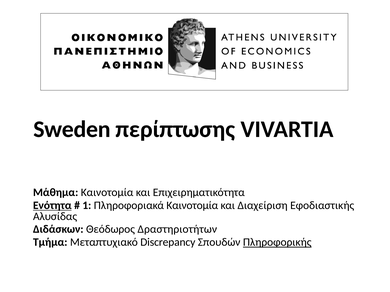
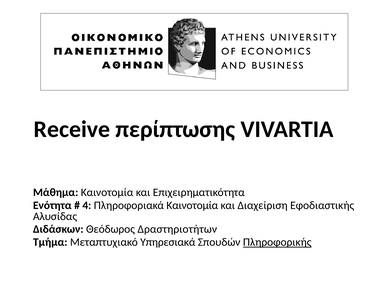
Sweden: Sweden -> Receive (72, 129)
Ενότητα underline: present -> none (52, 206)
1: 1 -> 4 (87, 206)
Discrepancy: Discrepancy -> Υπηρεσιακά (168, 243)
